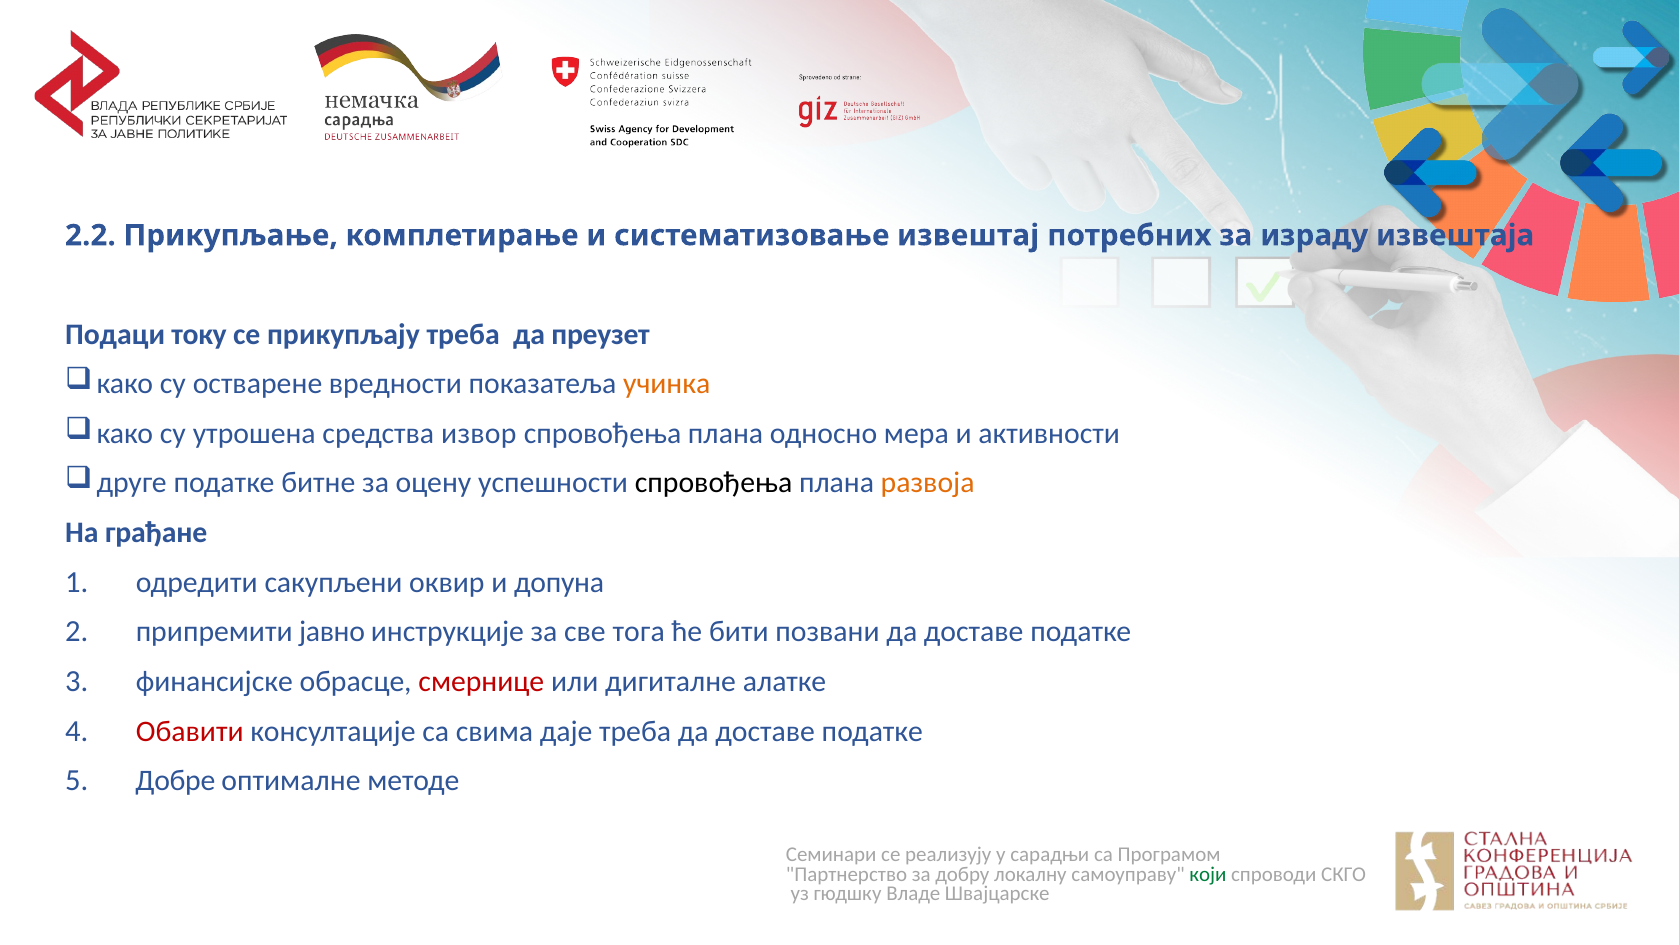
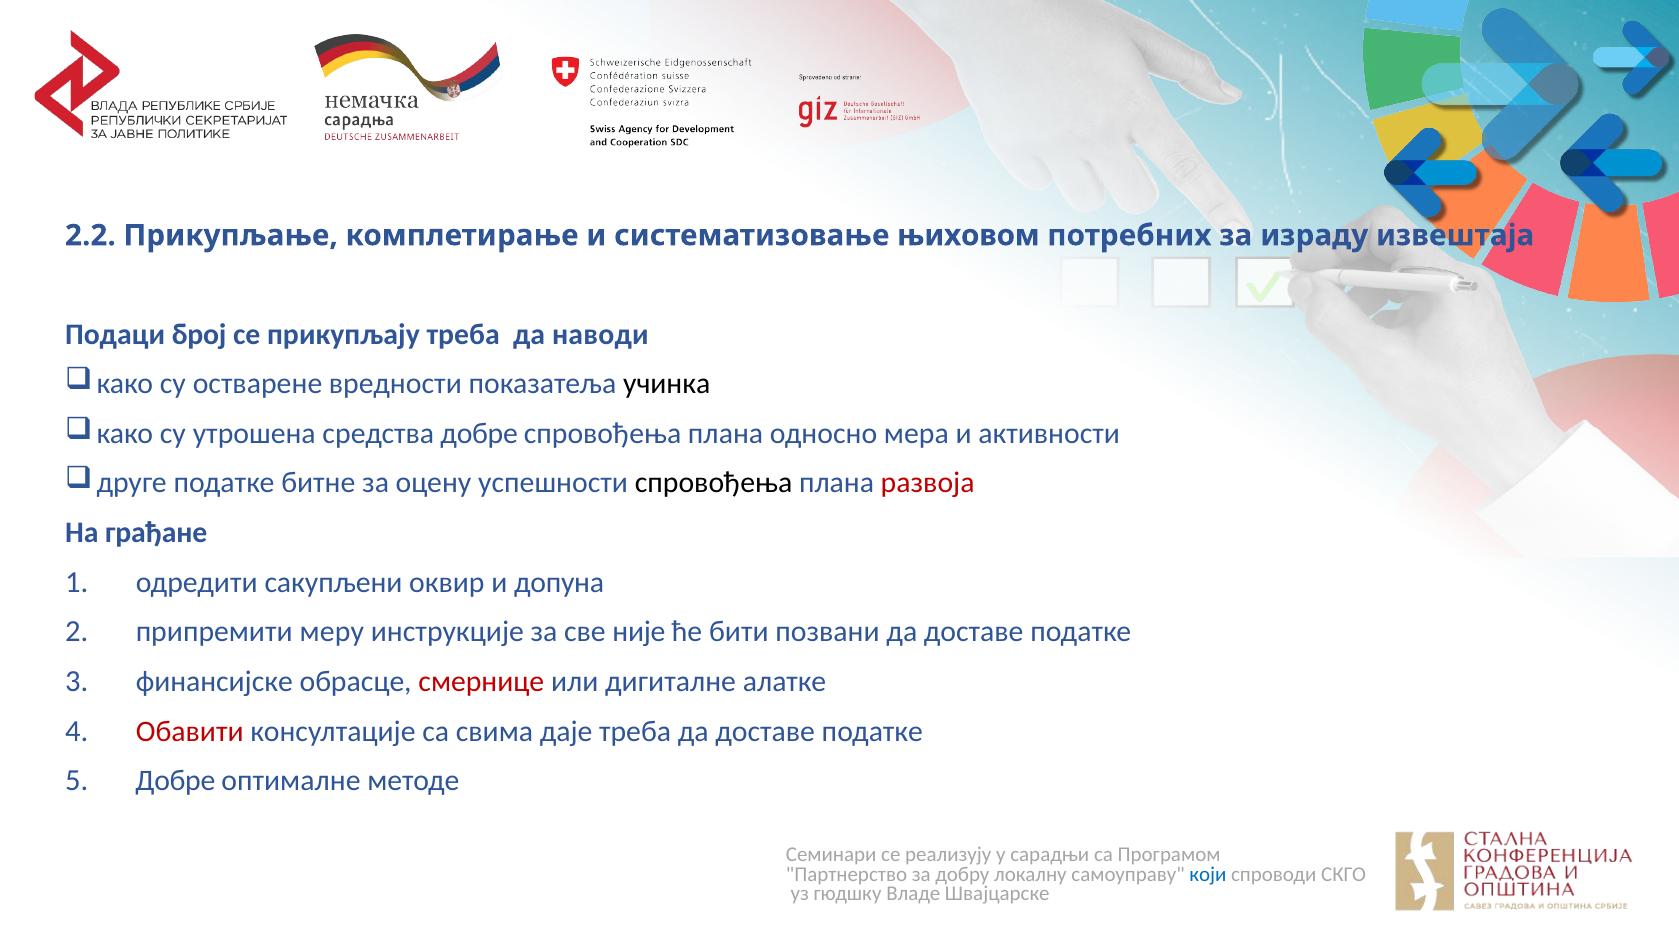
извештај: извештај -> њиховом (968, 235)
току: току -> број (199, 334)
преузет: преузет -> наводи (600, 334)
учинка colour: orange -> black (667, 384)
средства извор: извор -> добре (479, 433)
развоја colour: orange -> red (928, 483)
јавно: јавно -> меру (332, 632)
тога: тога -> није (639, 632)
који colour: green -> blue (1208, 874)
